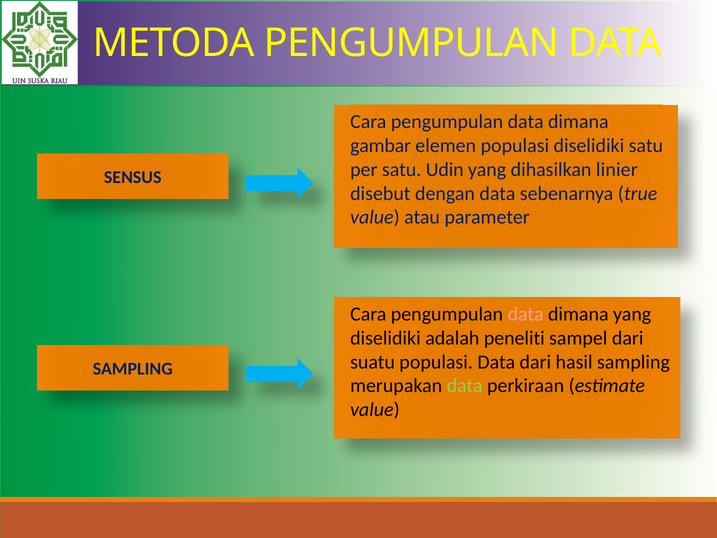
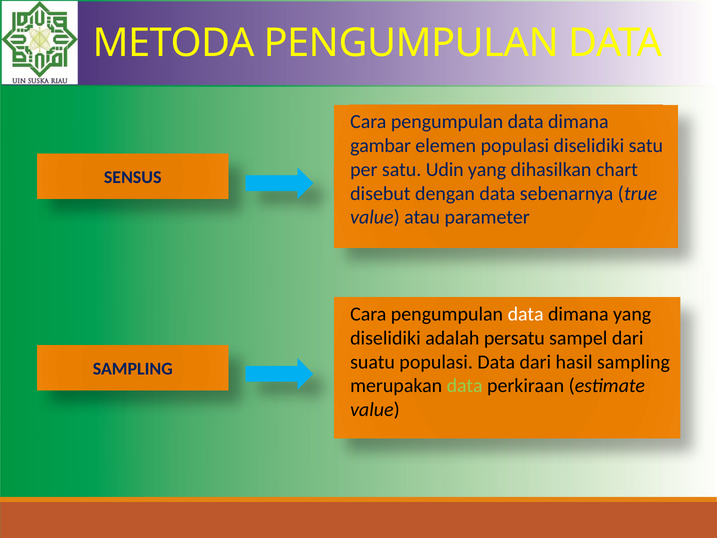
linier: linier -> chart (617, 169)
data colour: pink -> white (526, 314)
peneliti: peneliti -> persatu (514, 338)
